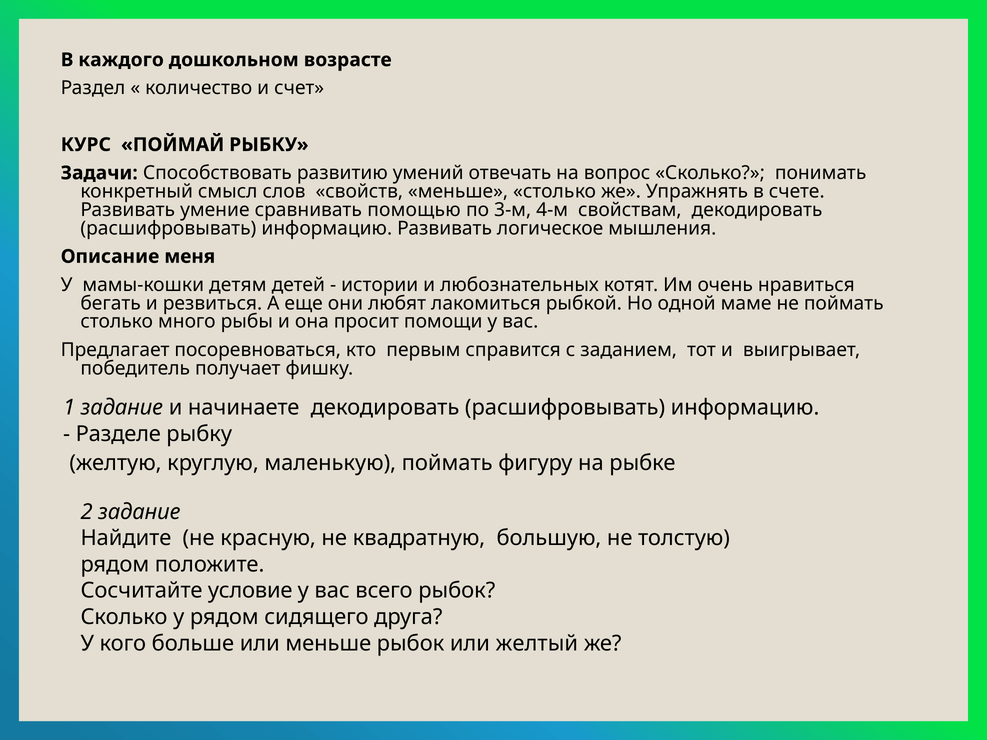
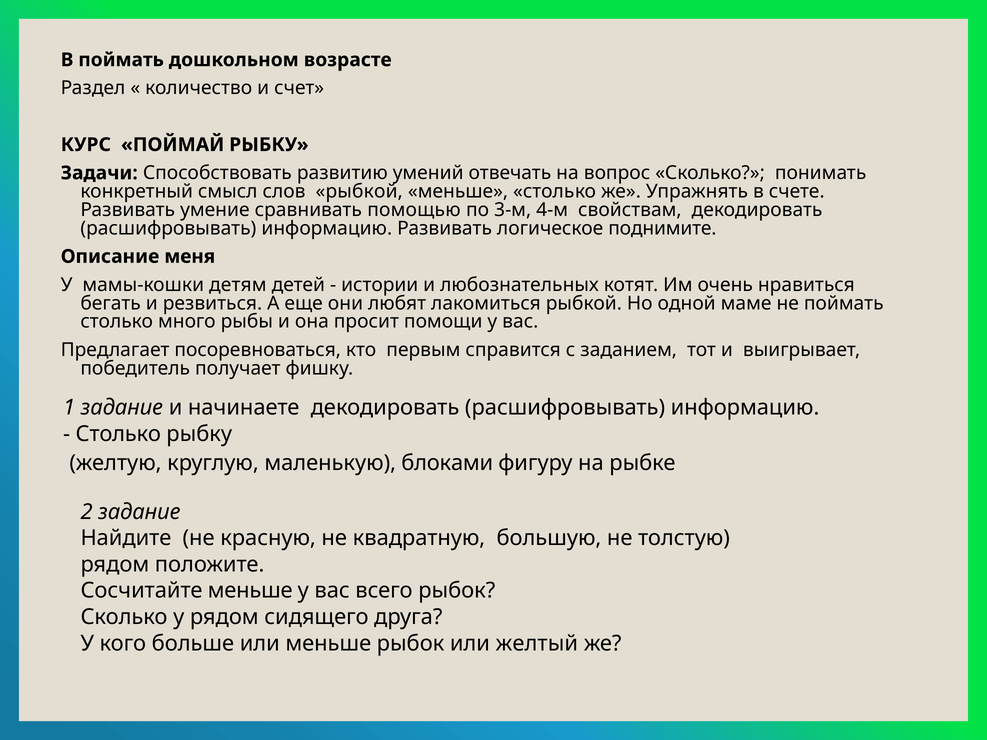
В каждого: каждого -> поймать (121, 60)
слов свойств: свойств -> рыбкой (359, 191)
мышления: мышления -> поднимите (662, 228)
Разделе: Разделе -> Столько (118, 434)
маленькую поймать: поймать -> блоками (447, 463)
Сосчитайте условие: условие -> меньше (250, 591)
